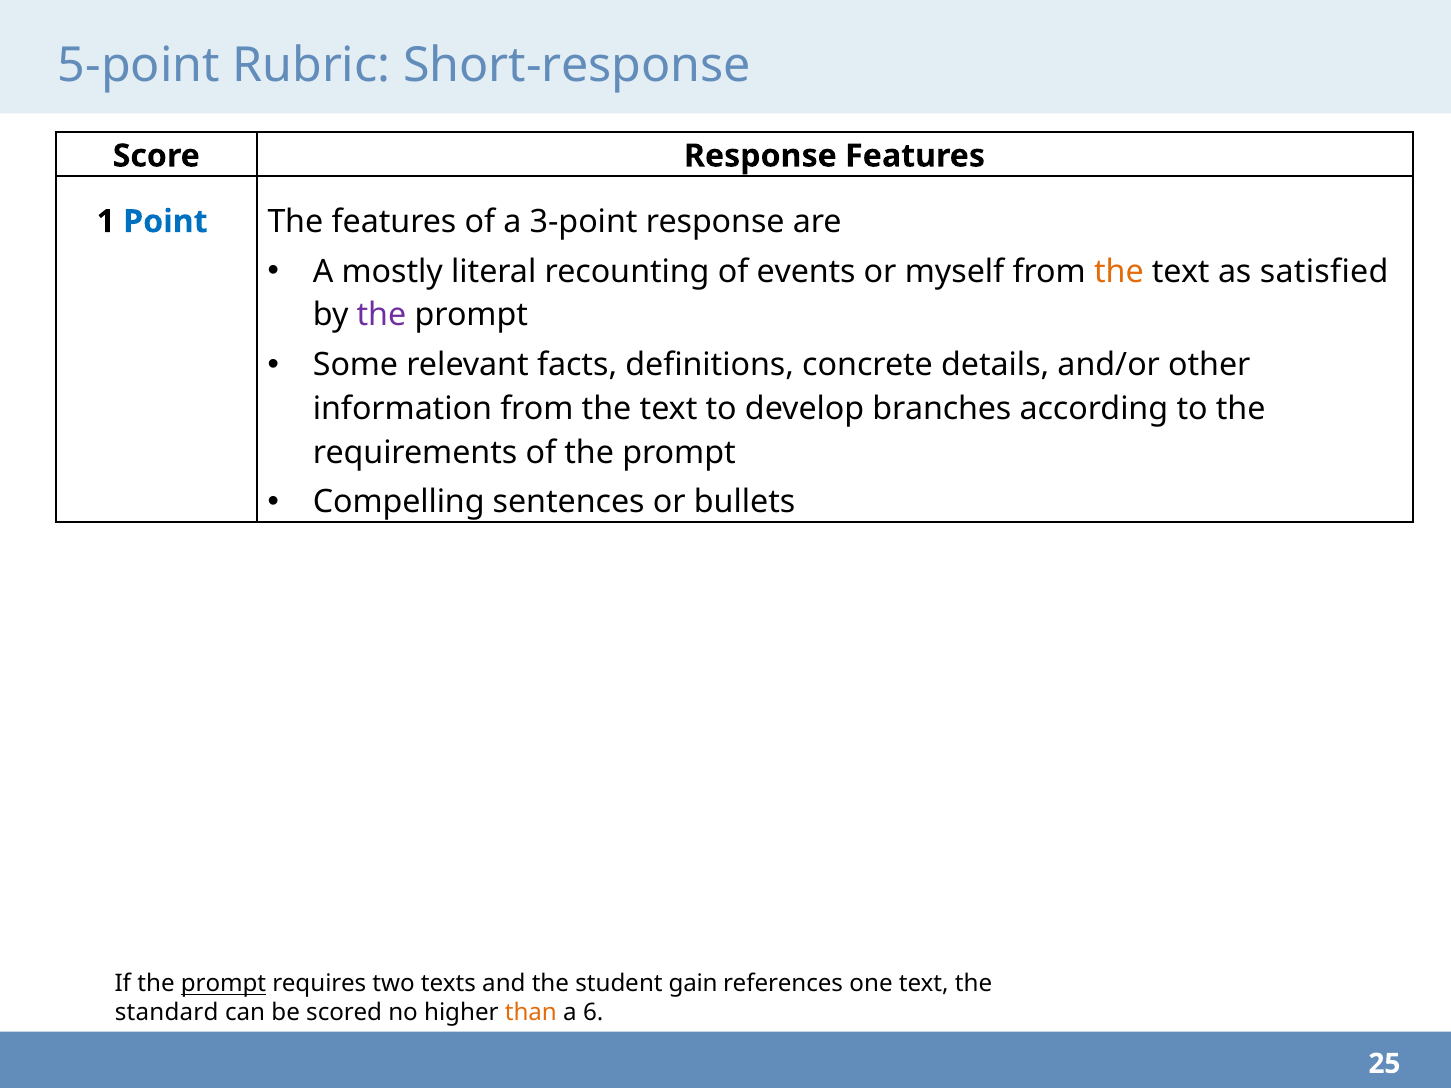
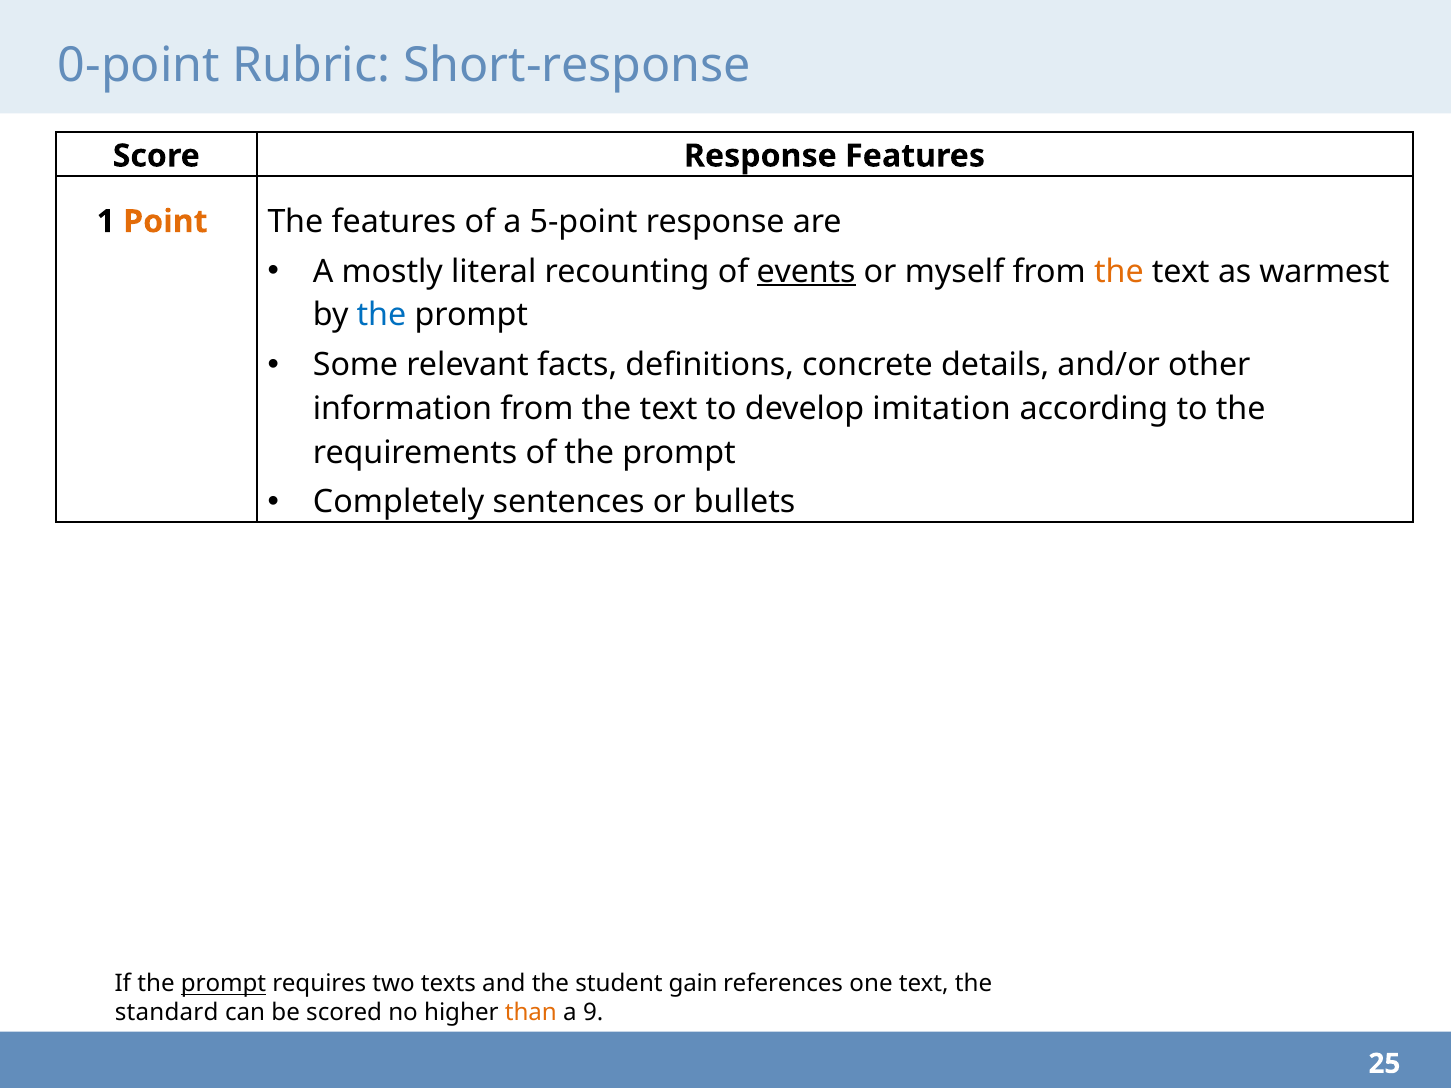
5-point: 5-point -> 0-point (139, 65)
Point colour: blue -> orange (165, 222)
3-point: 3-point -> 5-point (584, 222)
events underline: none -> present (806, 271)
satisfied: satisfied -> warmest (1324, 271)
the colour: purple -> blue (381, 315)
branches: branches -> imitation (942, 409)
Compelling: Compelling -> Completely (399, 502)
6: 6 -> 9 (593, 1013)
